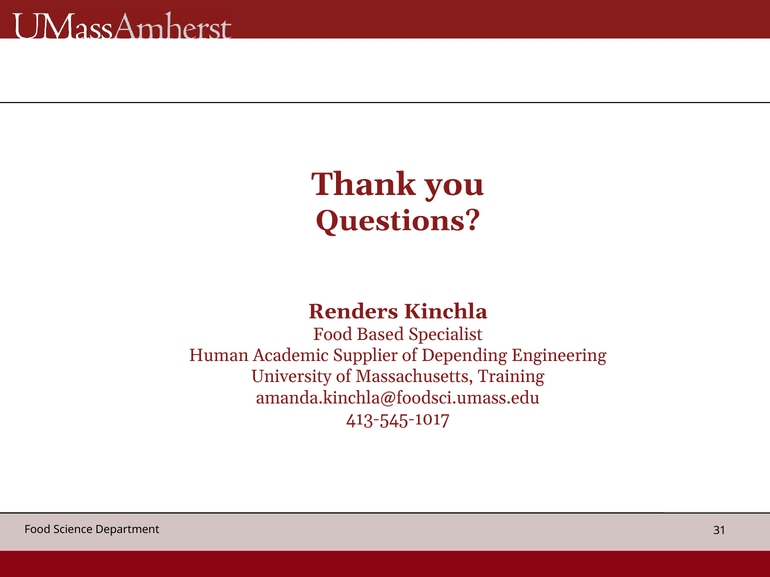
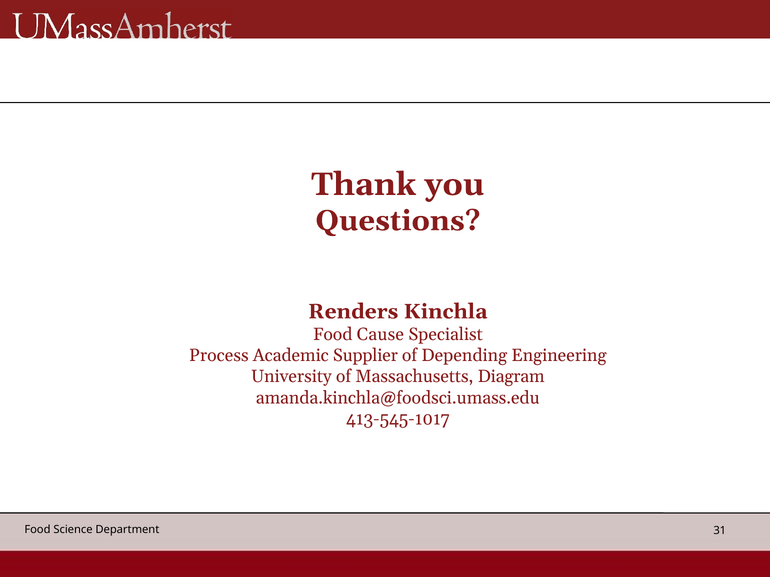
Based: Based -> Cause (380, 335)
Human: Human -> Process (219, 356)
Training: Training -> Diagram (511, 377)
